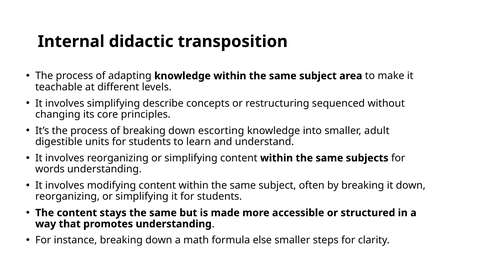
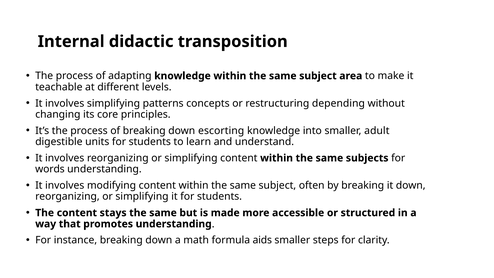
describe: describe -> patterns (163, 103)
sequenced: sequenced -> depending (338, 103)
else: else -> aids (262, 240)
